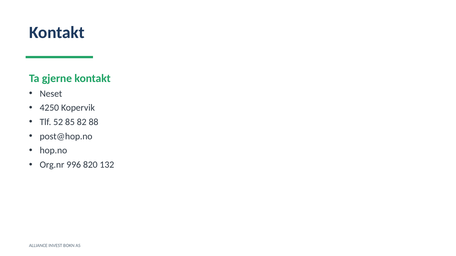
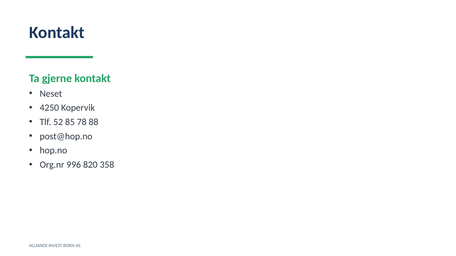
82: 82 -> 78 (82, 122)
132: 132 -> 358 (107, 165)
